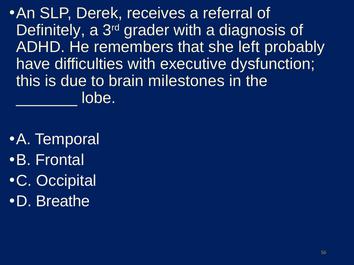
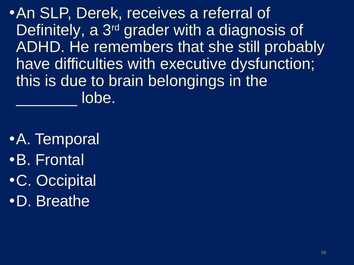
left: left -> still (249, 47)
milestones: milestones -> belongings (186, 81)
